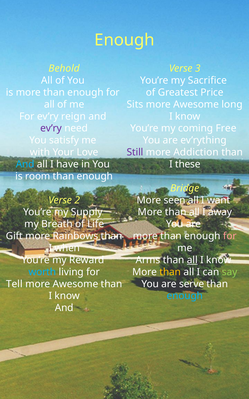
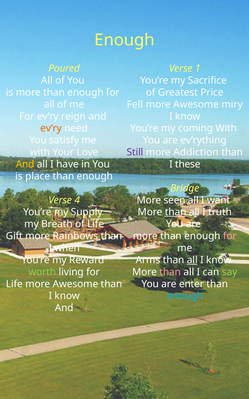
Behold: Behold -> Poured (64, 68)
3: 3 -> 1 (198, 68)
Sits: Sits -> Fell (135, 104)
long: long -> miry (232, 104)
ev’ry colour: purple -> orange (51, 128)
coming Free: Free -> With (226, 128)
And colour: light blue -> yellow (25, 164)
room: room -> place (38, 176)
2: 2 -> 4 (77, 200)
than underline: none -> present (176, 212)
away: away -> truth (220, 212)
worth colour: light blue -> light green (42, 272)
than colour: yellow -> pink (170, 272)
Tell: Tell -> Life (14, 283)
serve: serve -> enter (192, 283)
